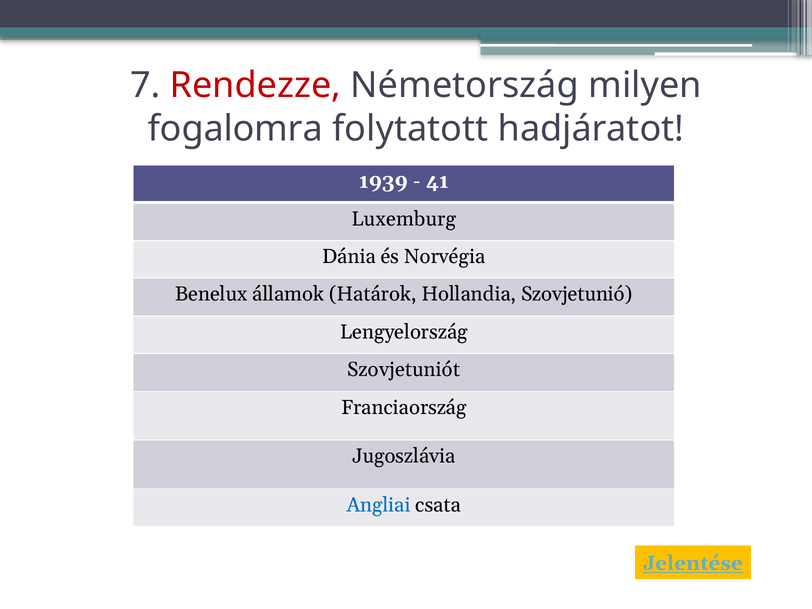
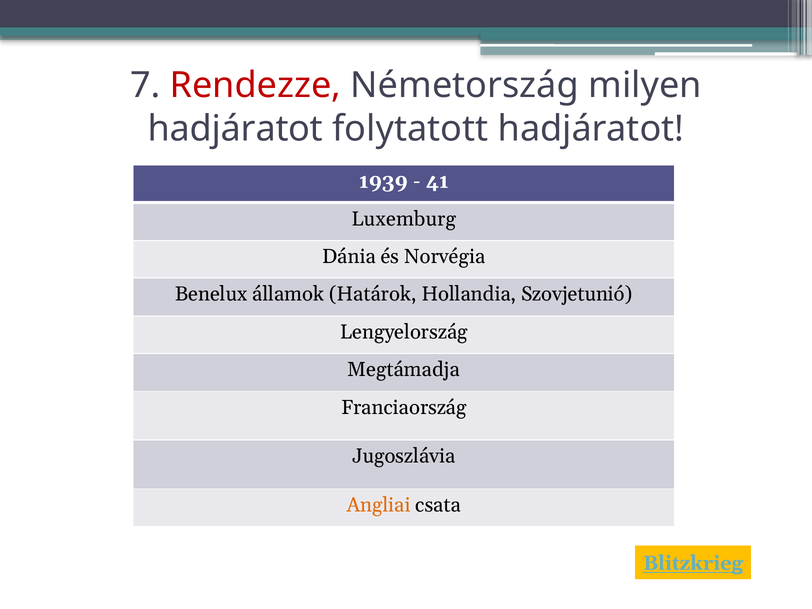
fogalomra: fogalomra -> hadjáratot (235, 129)
Szovjetuniót: Szovjetuniót -> Megtámadja (404, 370)
Angliai colour: blue -> orange (379, 505)
Jelentése: Jelentése -> Blitzkrieg (693, 563)
